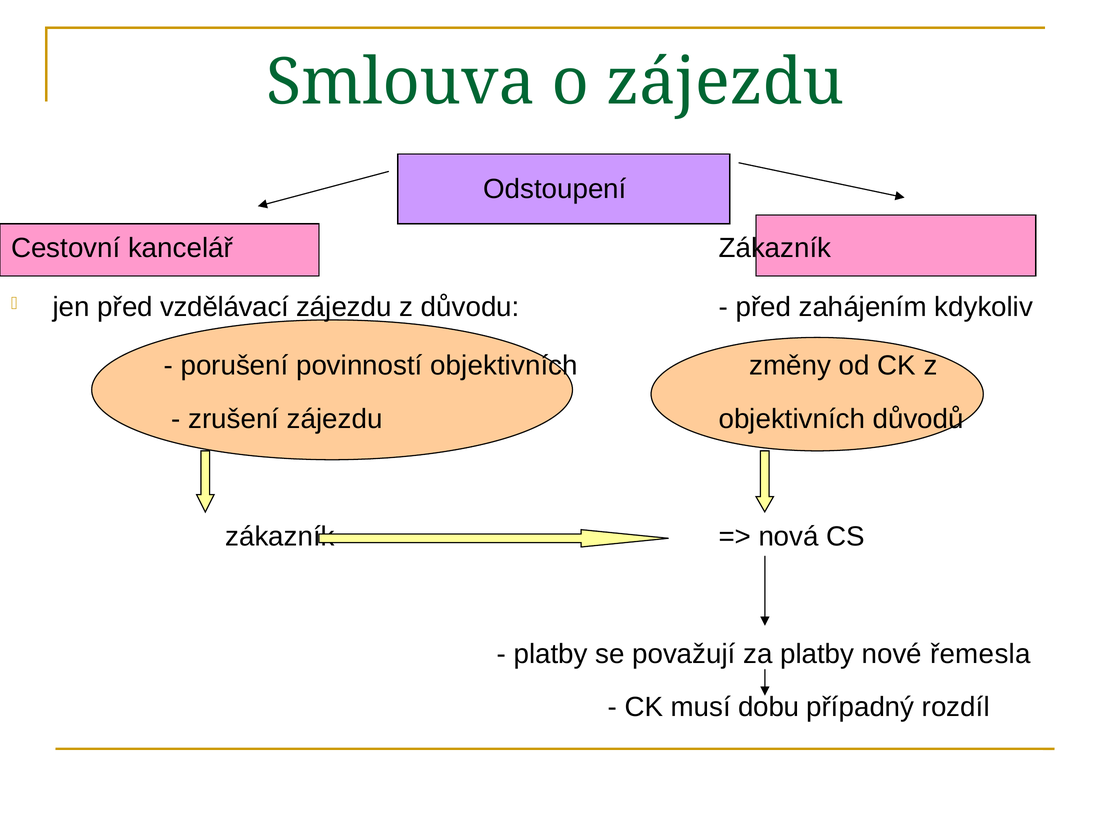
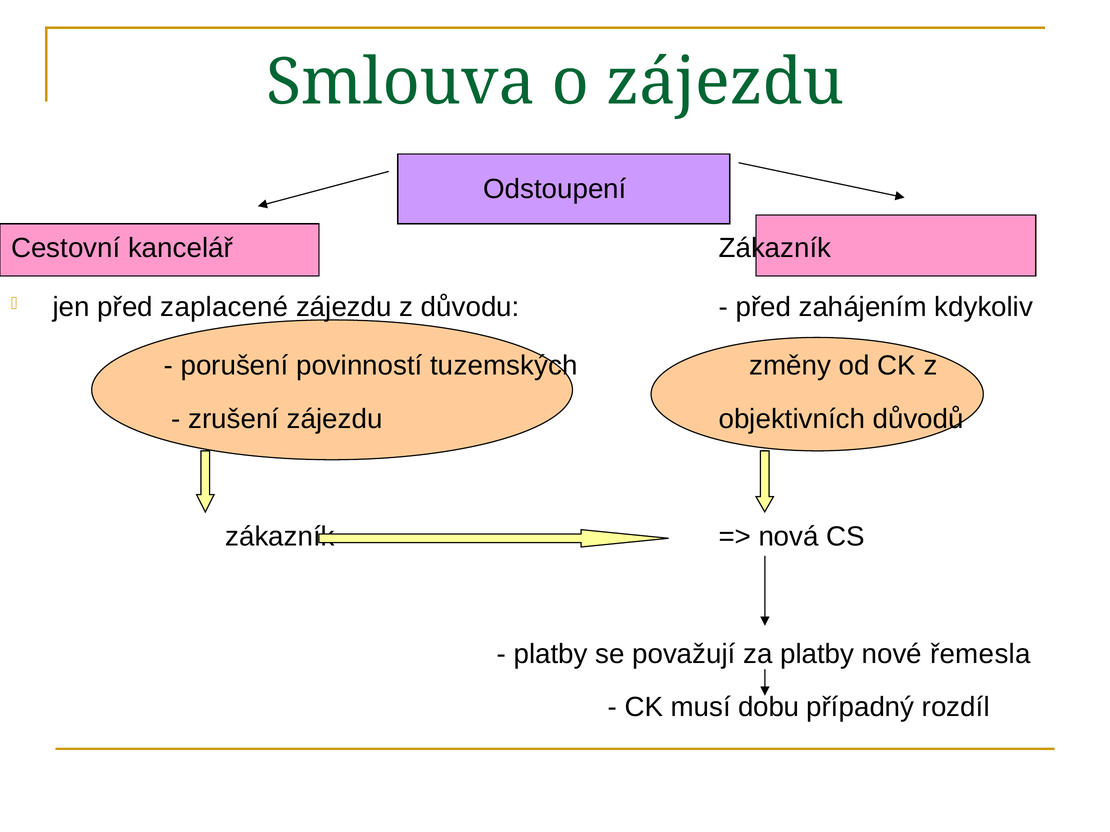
vzdělávací: vzdělávací -> zaplacené (224, 307)
povinností objektivních: objektivních -> tuzemských (504, 366)
